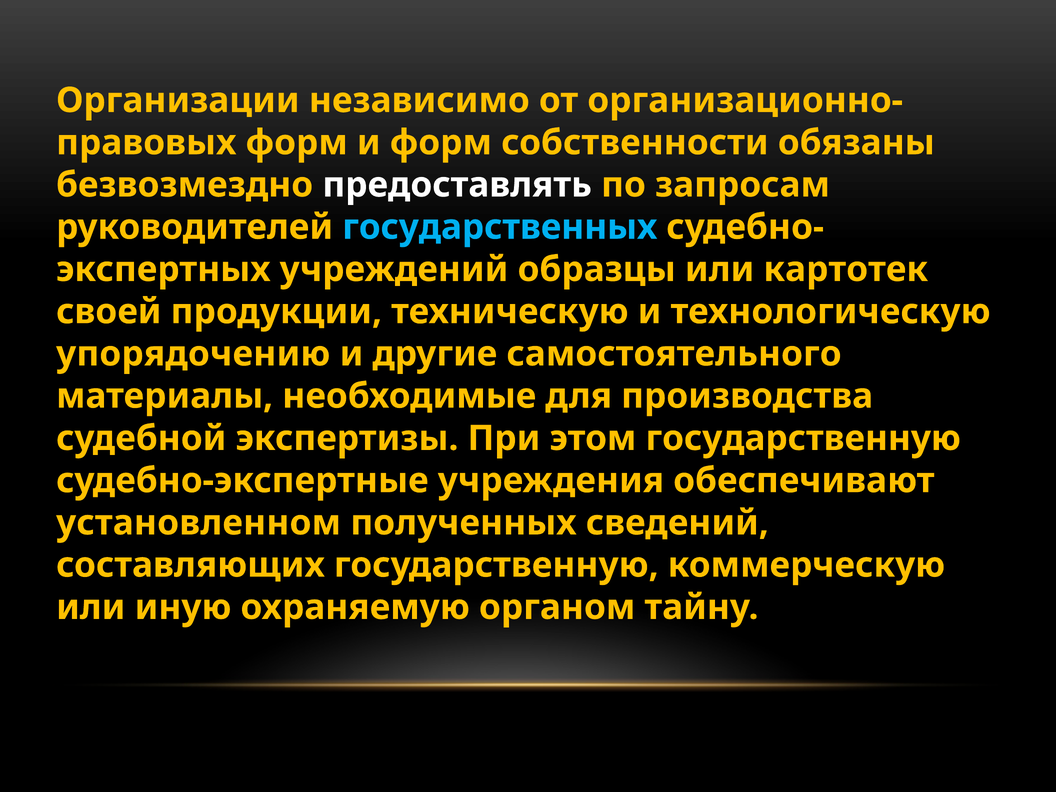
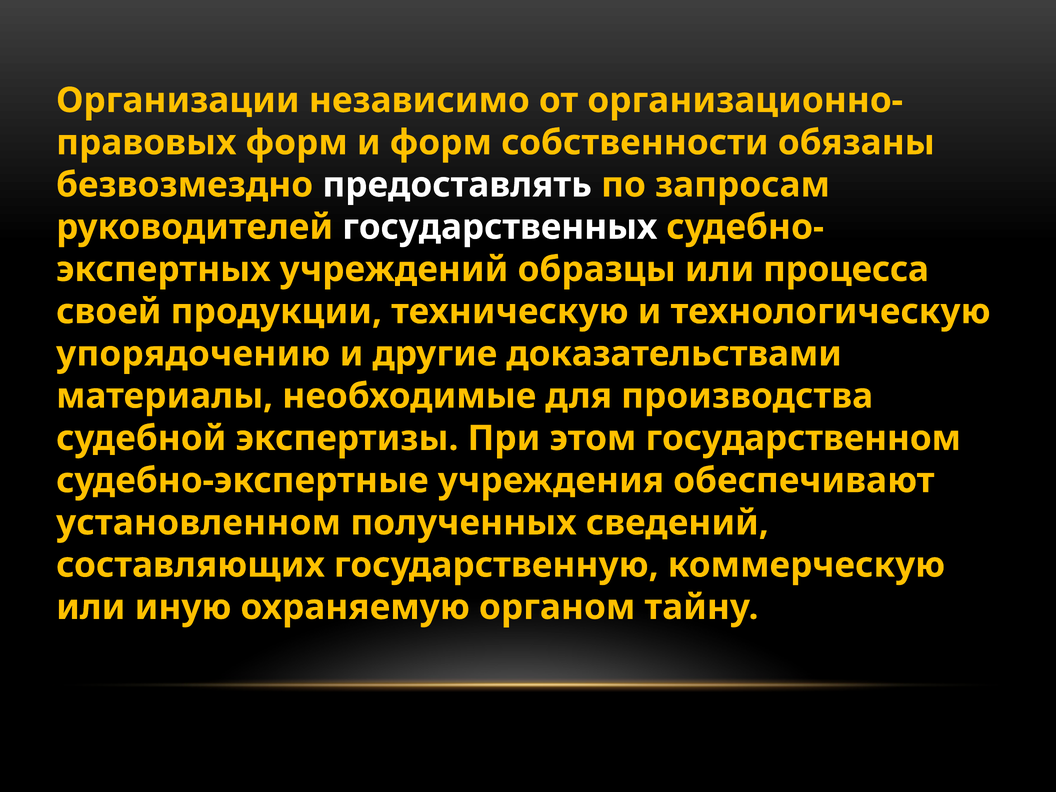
государственных colour: light blue -> white (500, 227)
картотек: картотек -> процесса (846, 269)
самостоятельного: самостоятельного -> доказательствами (674, 354)
этом государственную: государственную -> государственном (803, 438)
